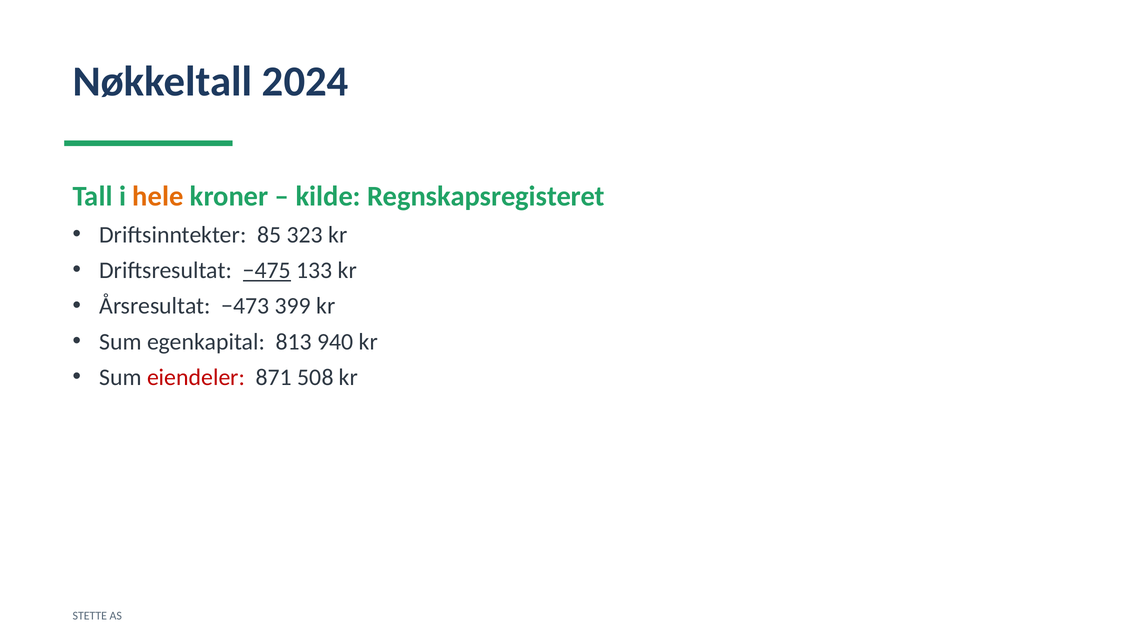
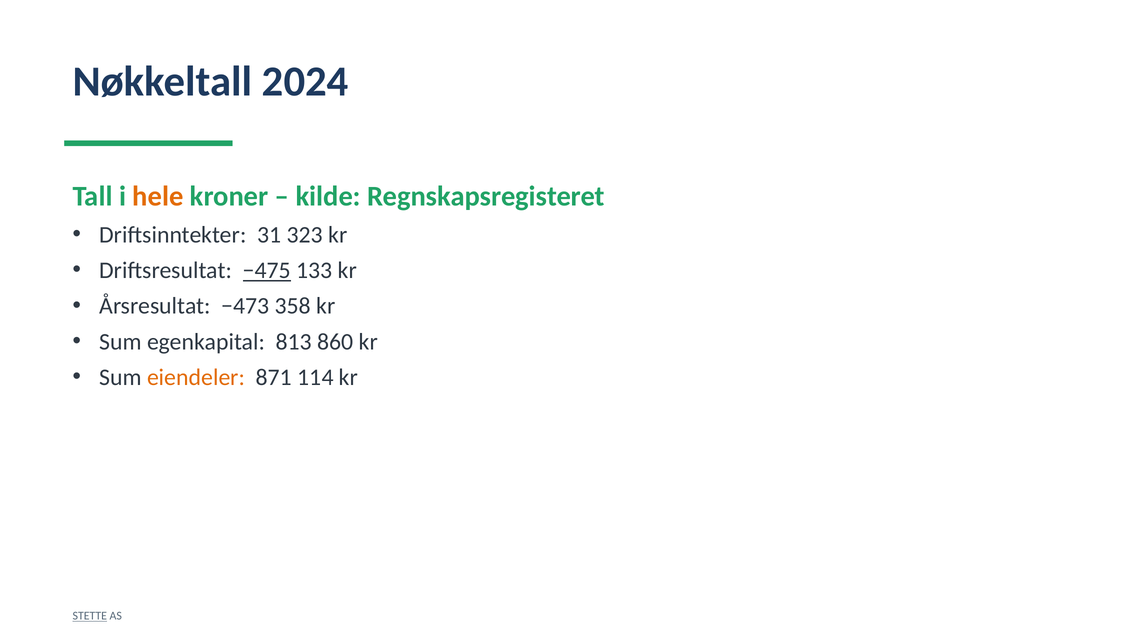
85: 85 -> 31 (269, 235)
399: 399 -> 358 (293, 306)
940: 940 -> 860 (335, 342)
eiendeler colour: red -> orange (196, 377)
508: 508 -> 114 (315, 377)
STETTE underline: none -> present (90, 616)
